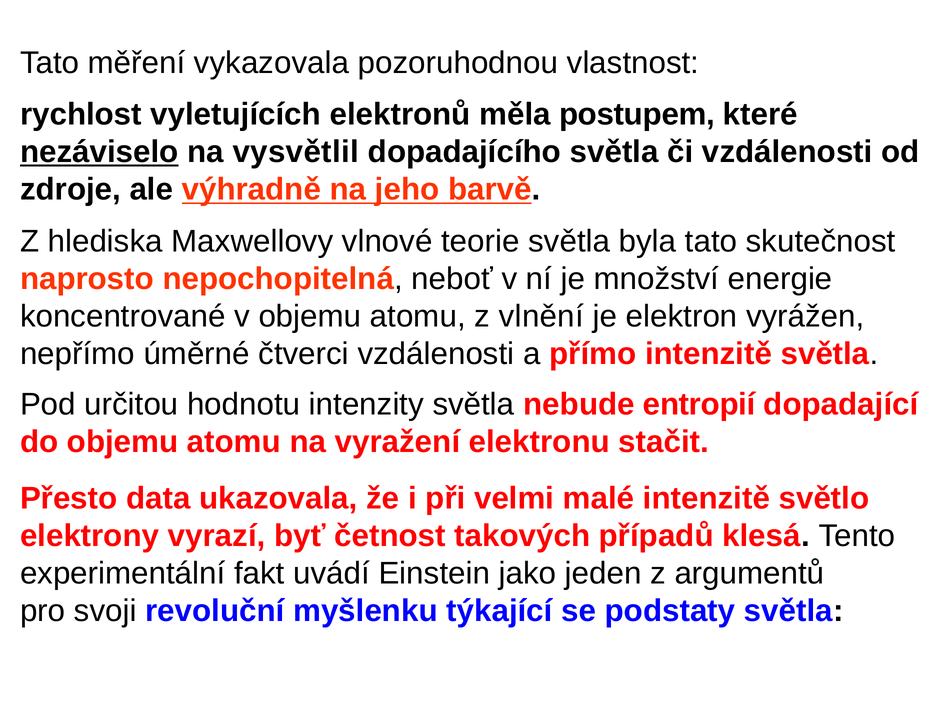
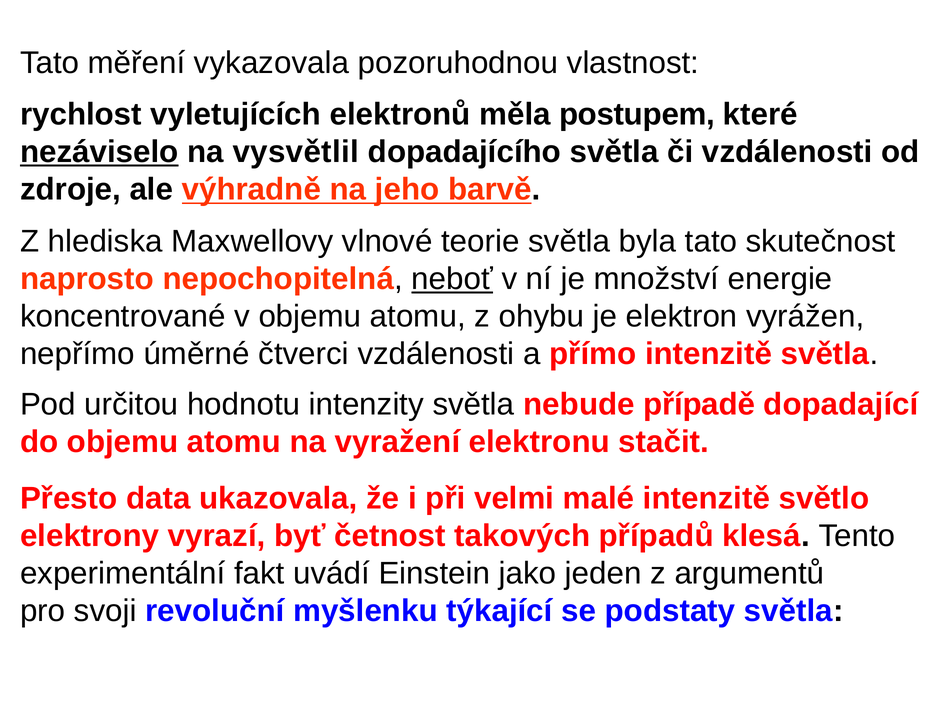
neboť underline: none -> present (452, 279)
vlnění: vlnění -> ohybu (542, 317)
entropií: entropií -> případě (699, 404)
